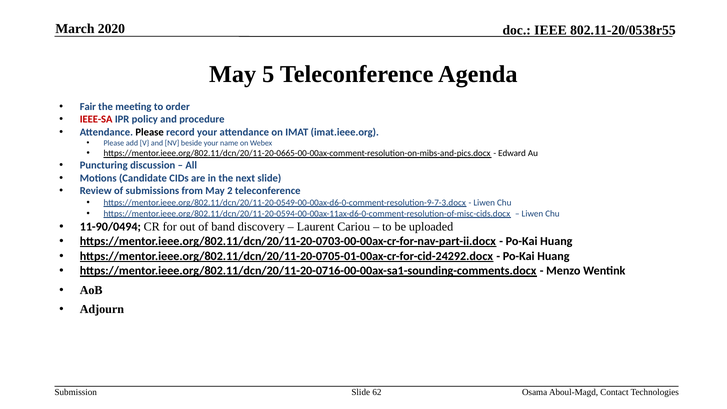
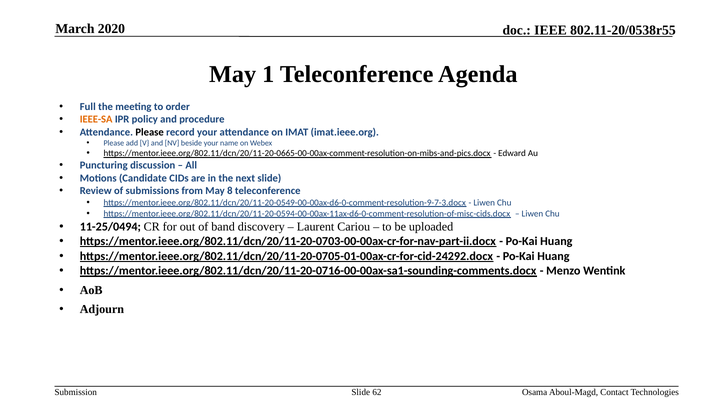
5: 5 -> 1 (268, 74)
Fair: Fair -> Full (88, 107)
IEEE-SA colour: red -> orange (96, 119)
2: 2 -> 8 (230, 191)
11-90/0494: 11-90/0494 -> 11-25/0494 (110, 227)
